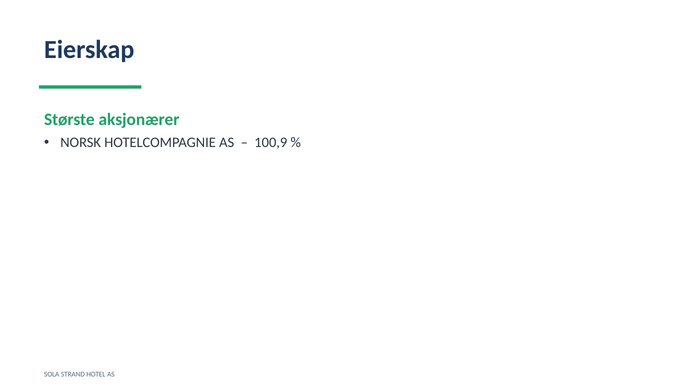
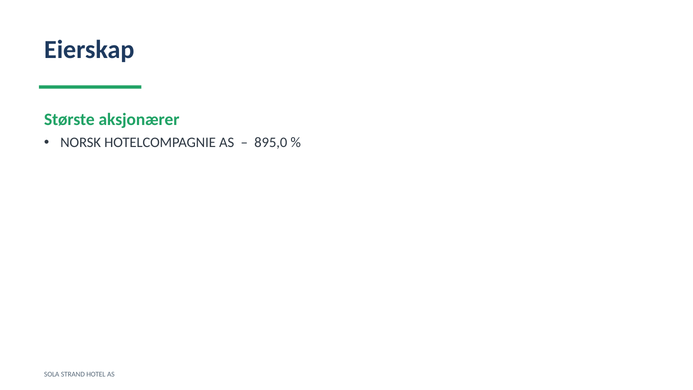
100,9: 100,9 -> 895,0 (271, 143)
